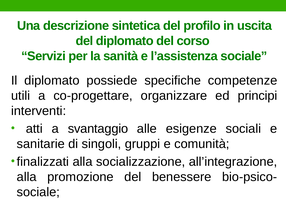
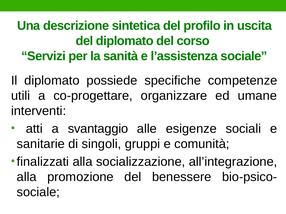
principi: principi -> umane (257, 96)
